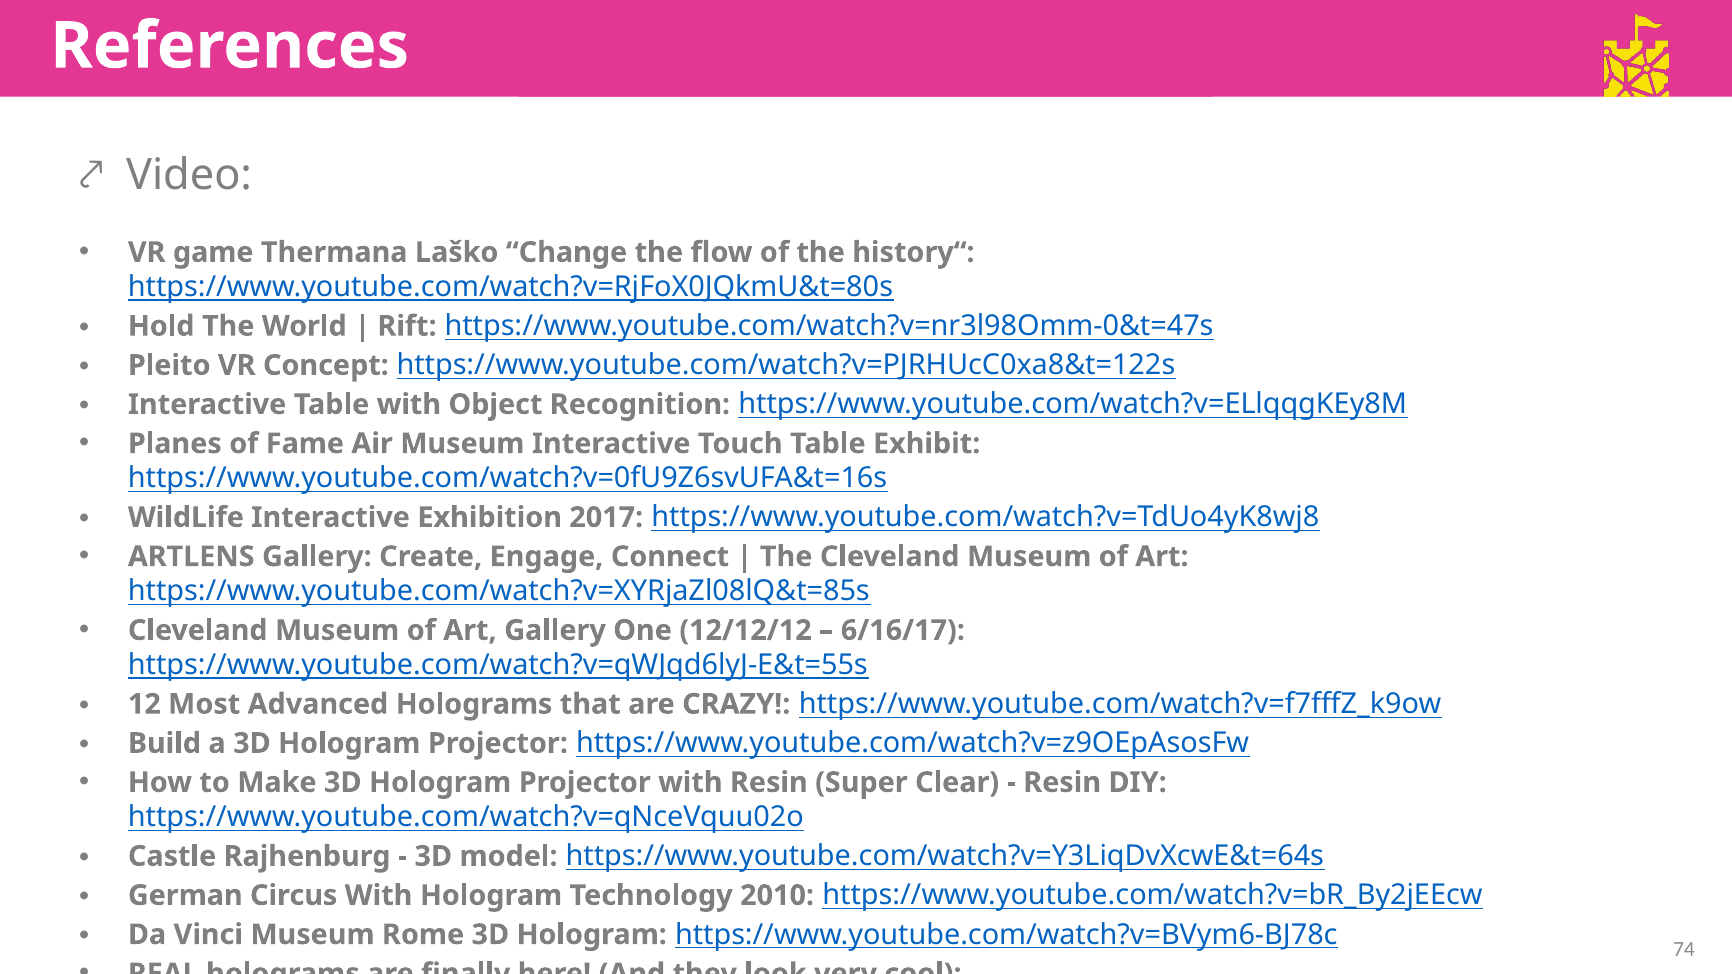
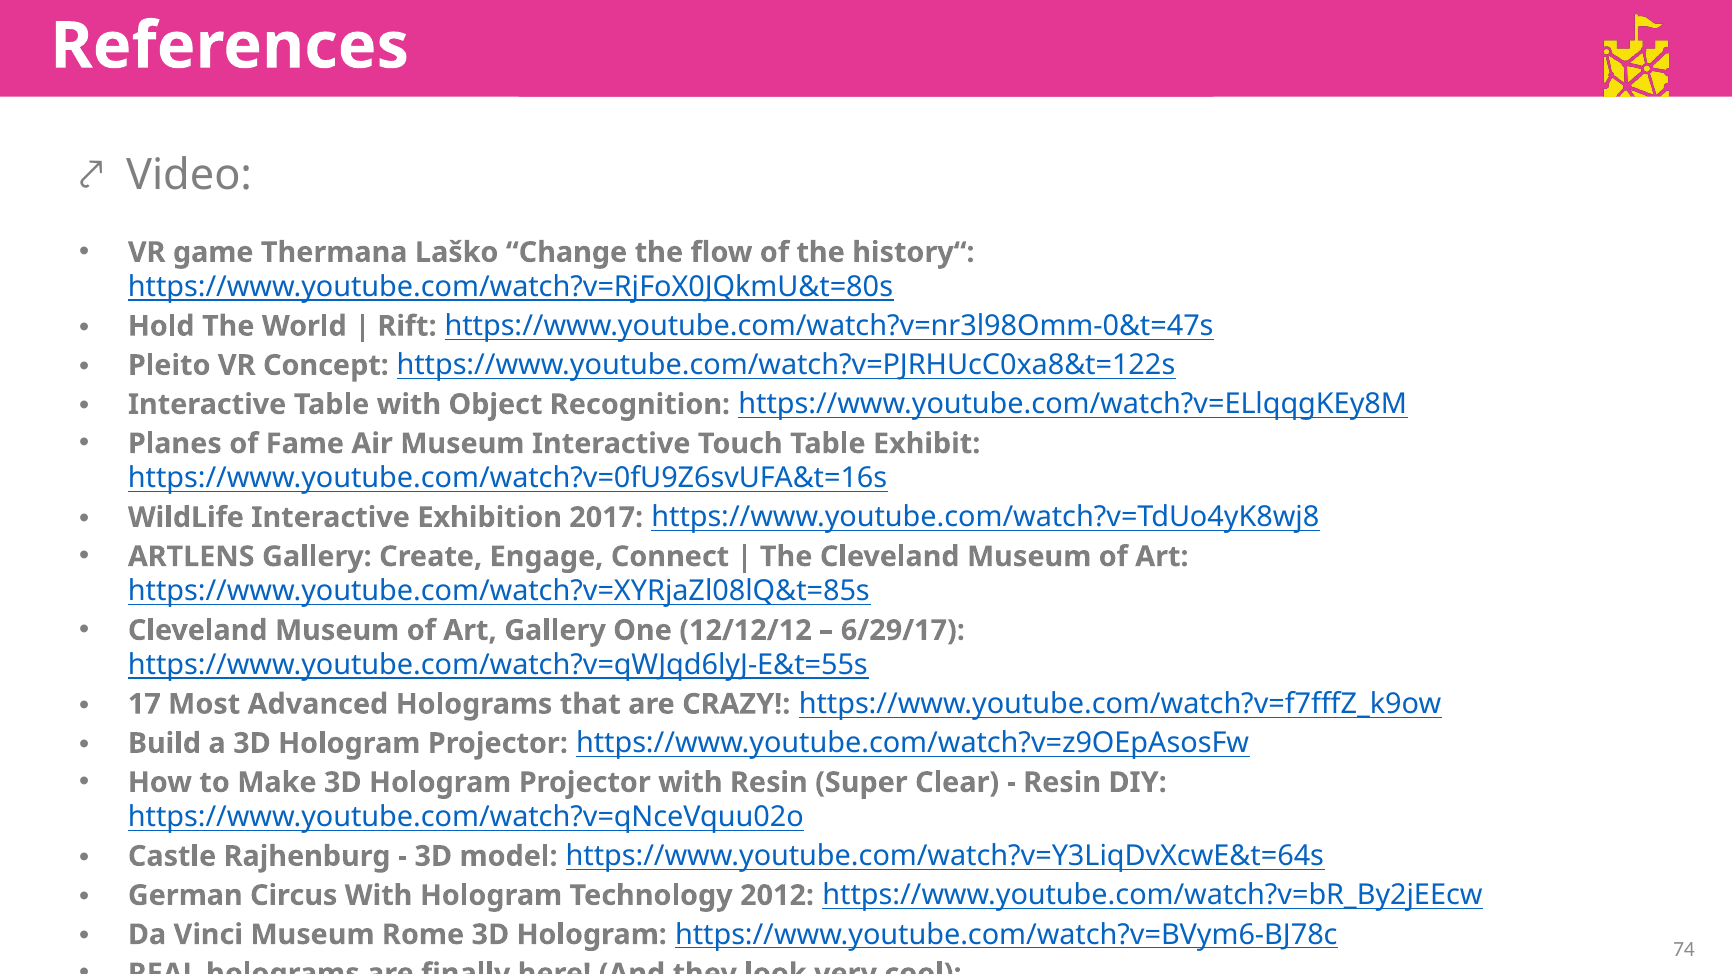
6/16/17: 6/16/17 -> 6/29/17 (903, 631)
12: 12 -> 17 (144, 704)
2010: 2010 -> 2012 (777, 896)
